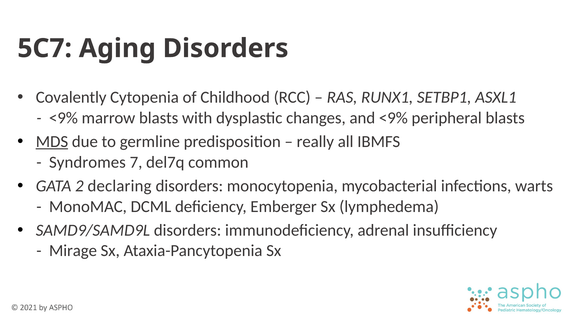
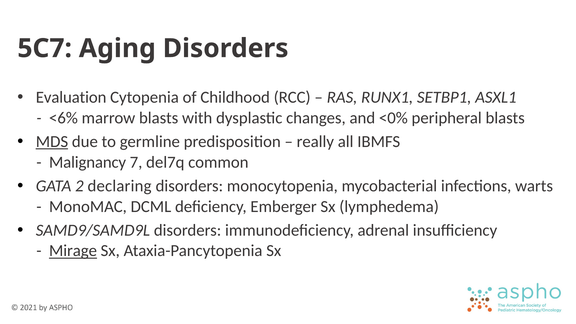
Covalently: Covalently -> Evaluation (71, 97)
<9%: <9% -> <6% (63, 118)
and <9%: <9% -> <0% (393, 118)
Syndromes: Syndromes -> Malignancy (88, 162)
Mirage underline: none -> present (73, 251)
